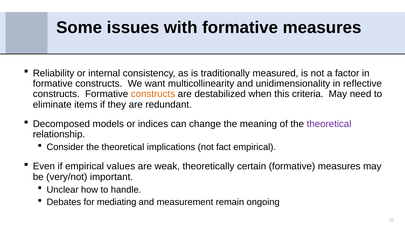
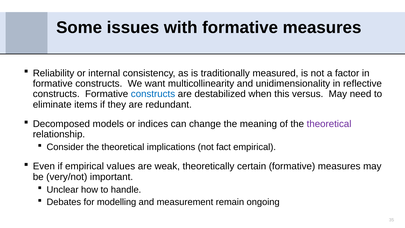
constructs colour: orange -> blue (153, 94)
criteria: criteria -> versus (308, 94)
mediating: mediating -> modelling (117, 202)
